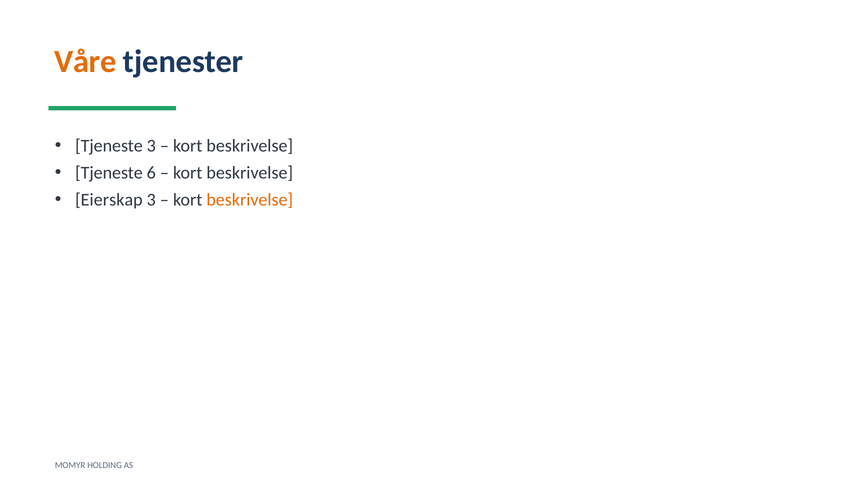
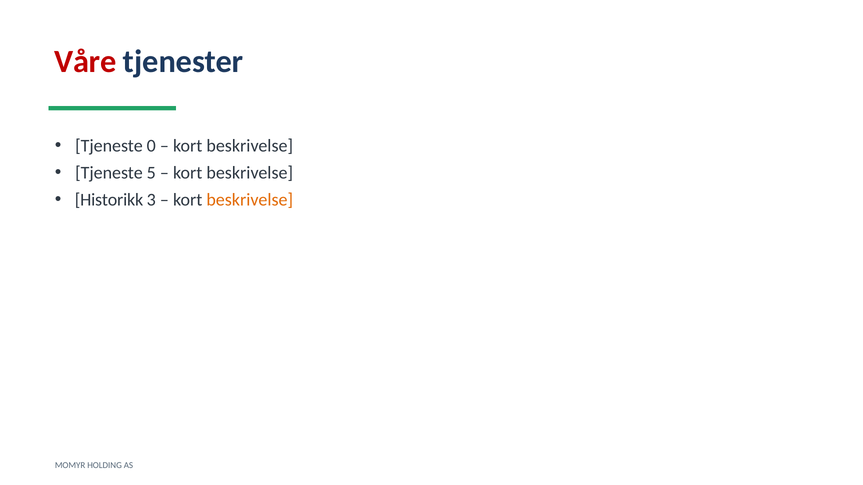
Våre colour: orange -> red (85, 62)
Tjeneste 3: 3 -> 0 (151, 146)
6: 6 -> 5 (151, 173)
Eierskap: Eierskap -> Historikk (109, 200)
